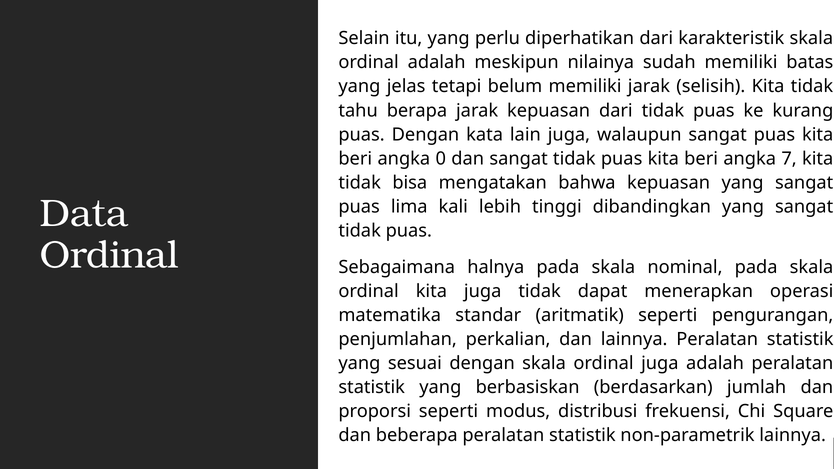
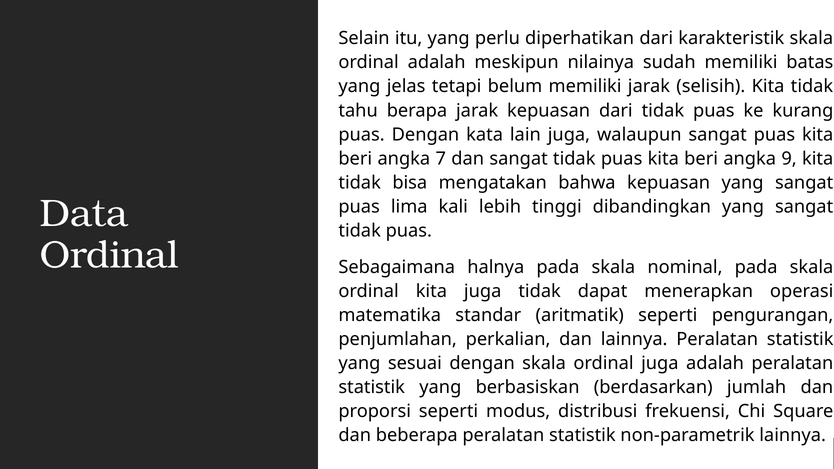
0: 0 -> 7 (441, 159)
7: 7 -> 9 (789, 159)
